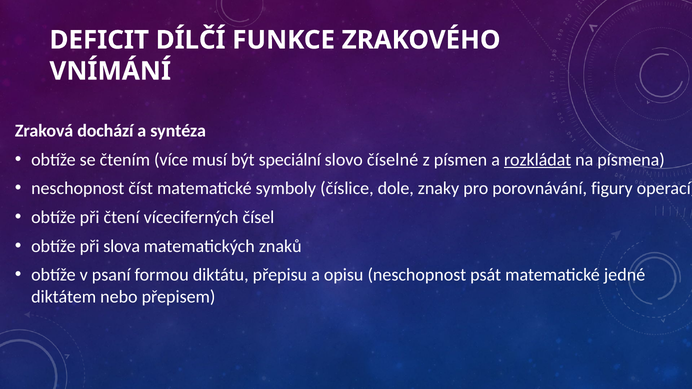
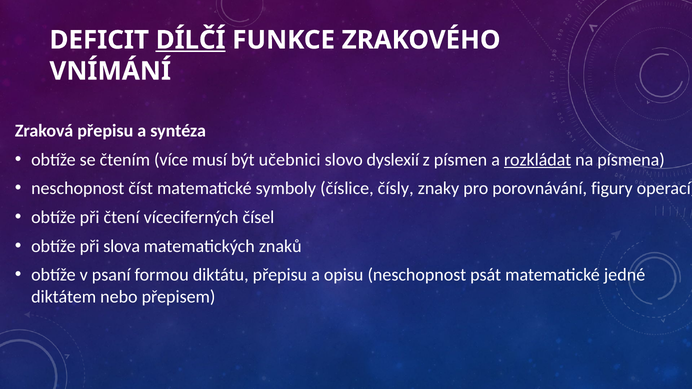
DÍLČÍ underline: none -> present (191, 40)
Zraková dochází: dochází -> přepisu (105, 131)
speciální: speciální -> učebnici (290, 160)
číselné: číselné -> dyslexií (393, 160)
dole: dole -> čísly (396, 189)
